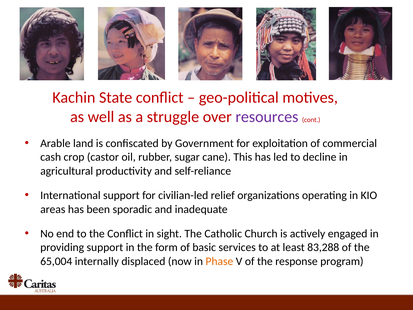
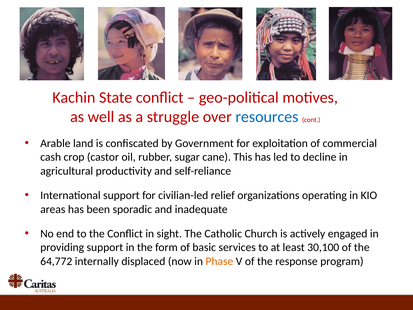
resources colour: purple -> blue (267, 117)
83,288: 83,288 -> 30,100 (323, 247)
65,004: 65,004 -> 64,772 (56, 261)
